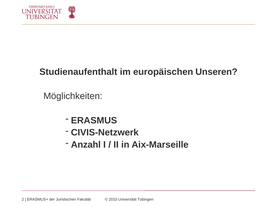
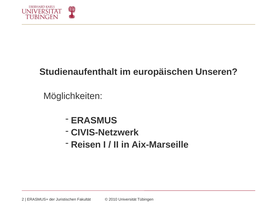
Anzahl: Anzahl -> Reisen (86, 145)
